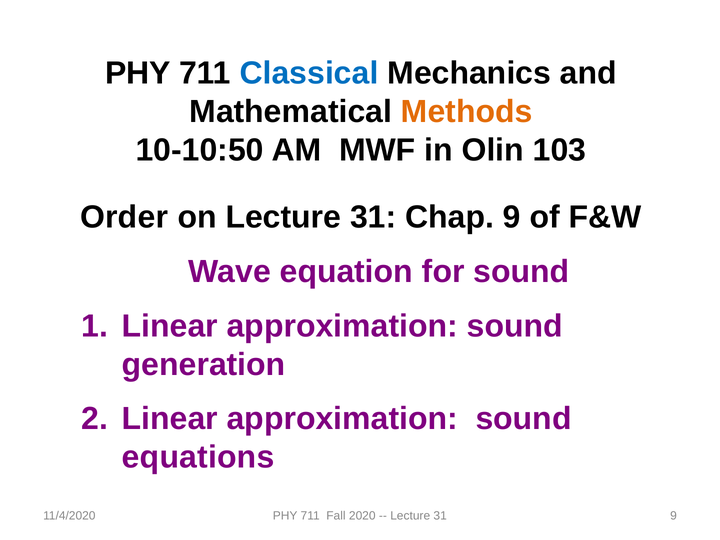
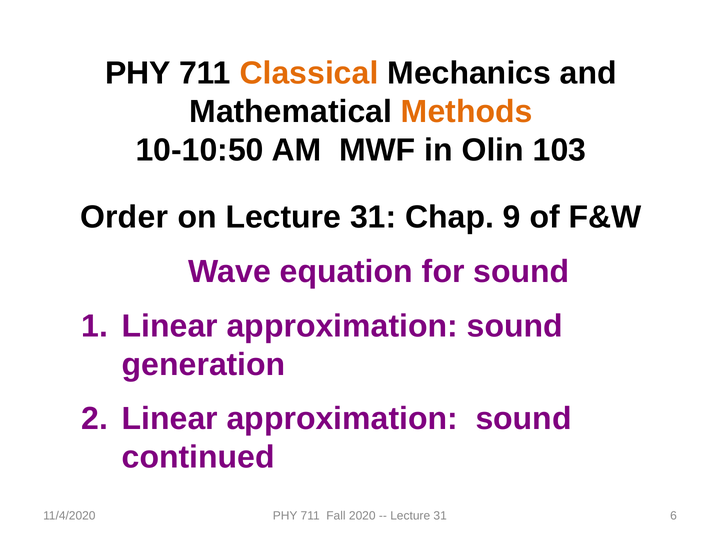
Classical colour: blue -> orange (309, 73)
equations: equations -> continued (198, 457)
31 9: 9 -> 6 (674, 516)
